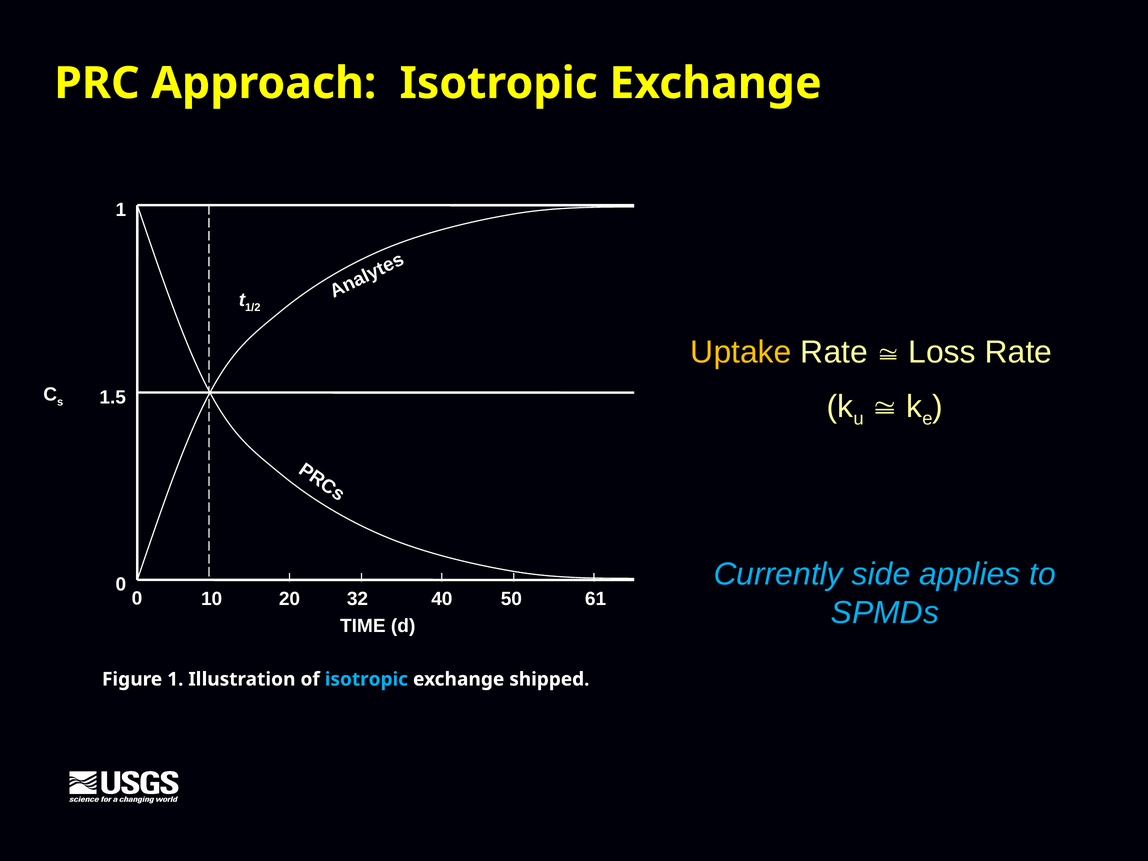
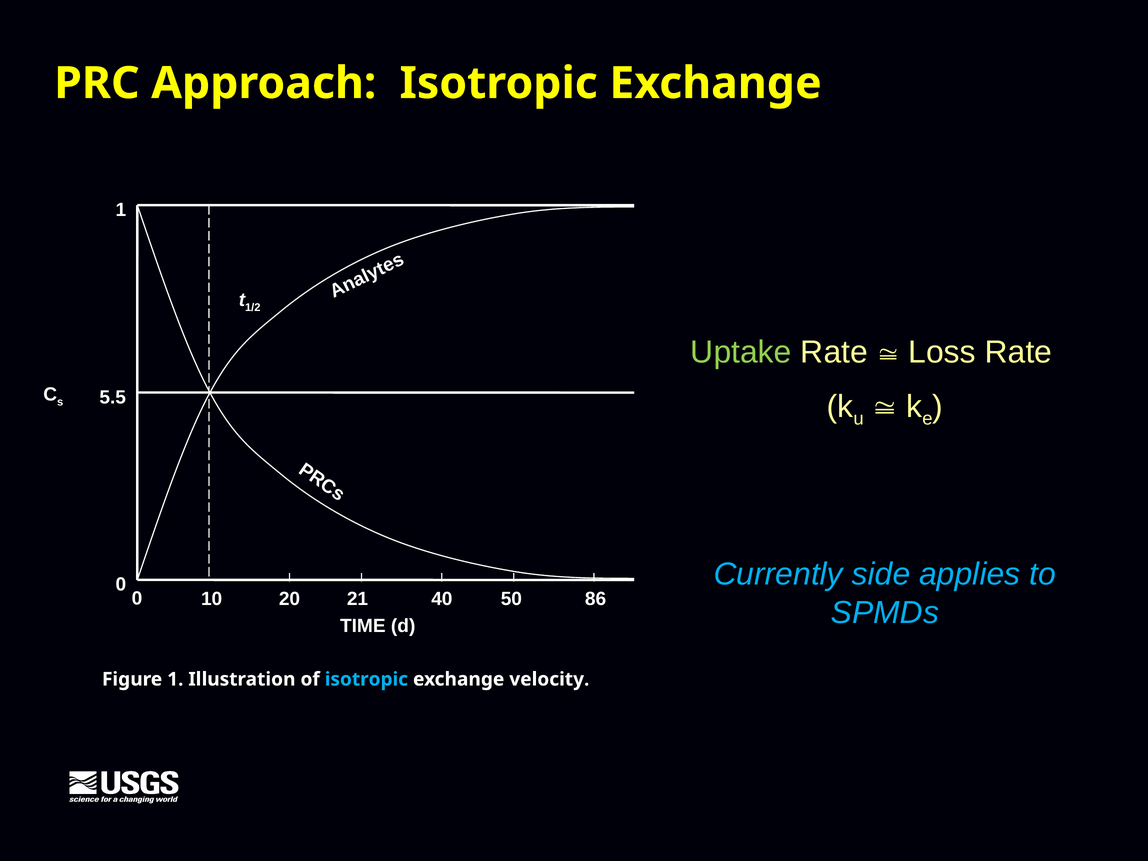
Uptake colour: yellow -> light green (741, 352)
1.5: 1.5 -> 5.5 (113, 397)
32: 32 -> 21 (357, 599)
61: 61 -> 86 (596, 599)
shipped: shipped -> velocity (549, 679)
